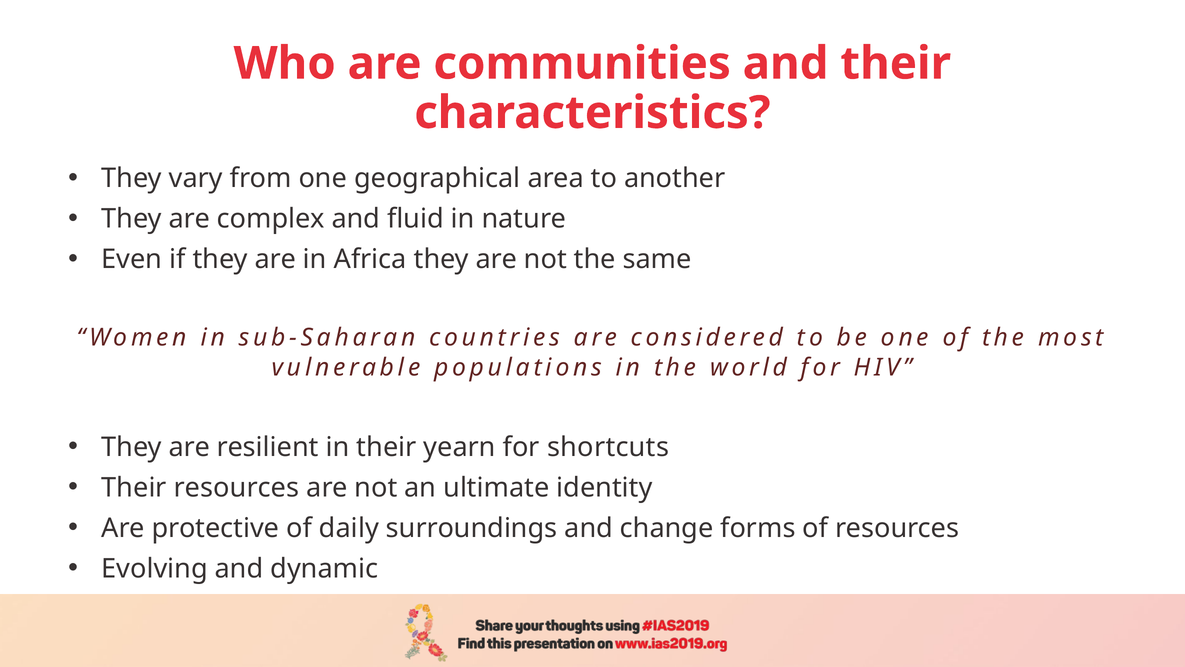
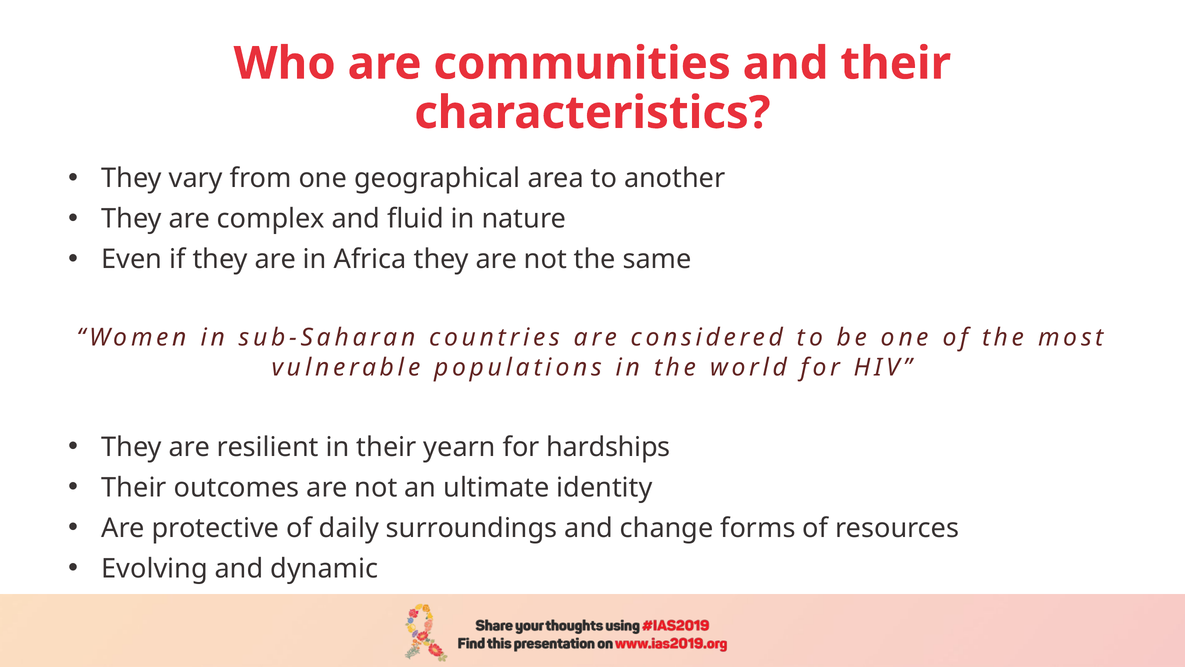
shortcuts: shortcuts -> hardships (608, 447)
Their resources: resources -> outcomes (237, 487)
